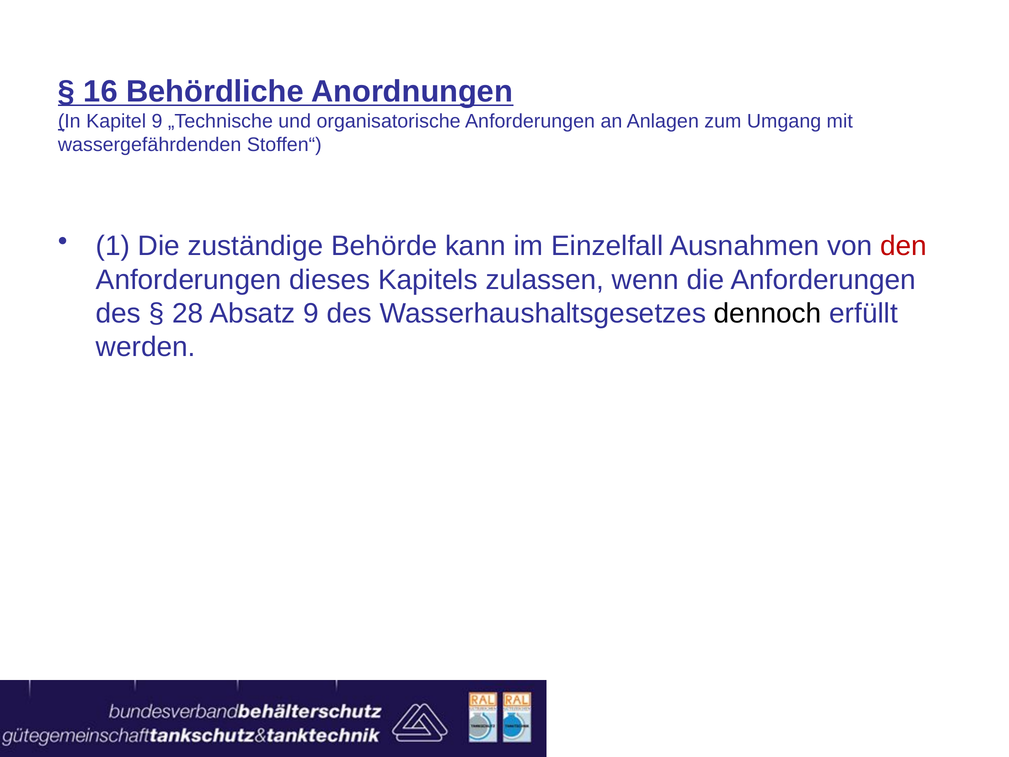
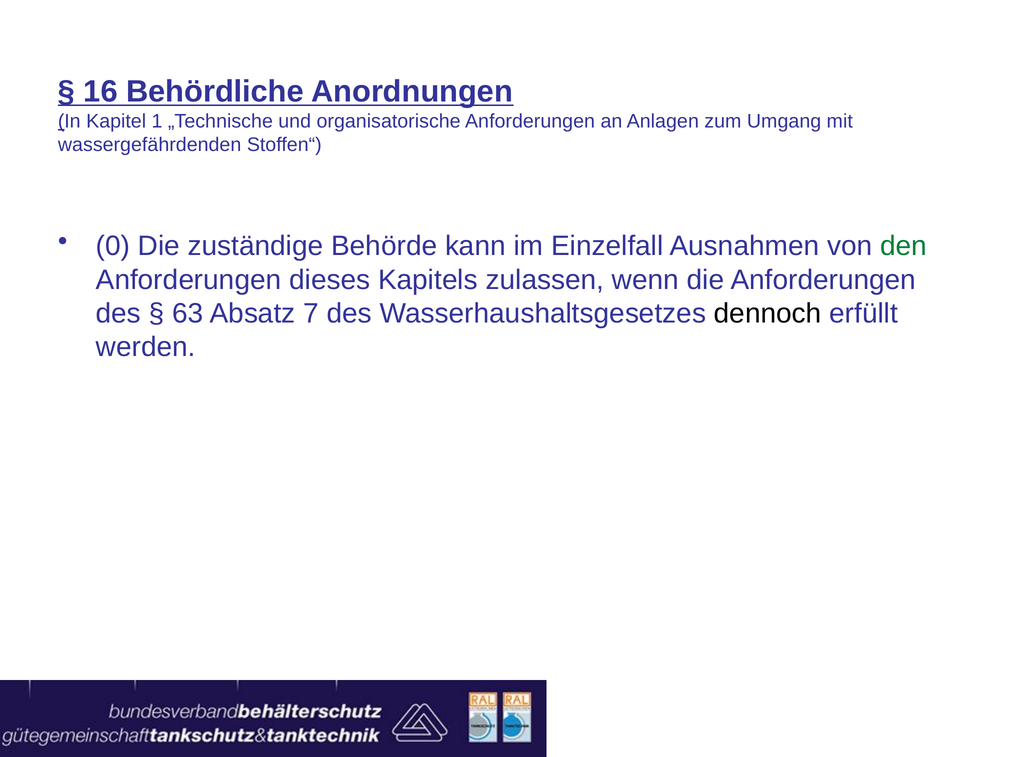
Kapitel 9: 9 -> 1 (157, 121)
1: 1 -> 0 (113, 246)
den colour: red -> green (904, 246)
28: 28 -> 63 (188, 313)
Absatz 9: 9 -> 7 (311, 313)
